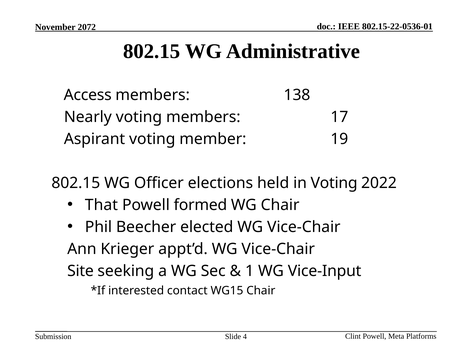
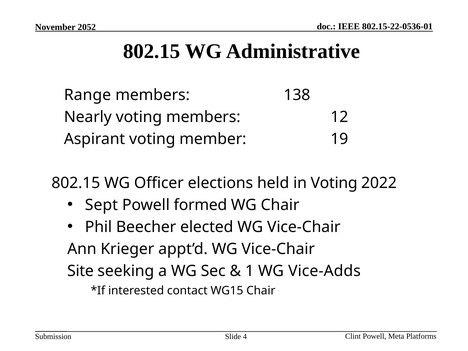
2072: 2072 -> 2052 (87, 27)
Access: Access -> Range (88, 95)
17: 17 -> 12 (339, 117)
That: That -> Sept (101, 205)
Vice-Input: Vice-Input -> Vice-Adds (325, 271)
